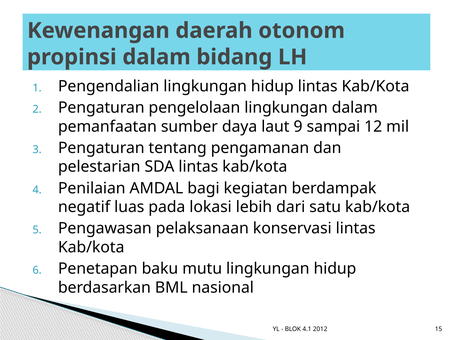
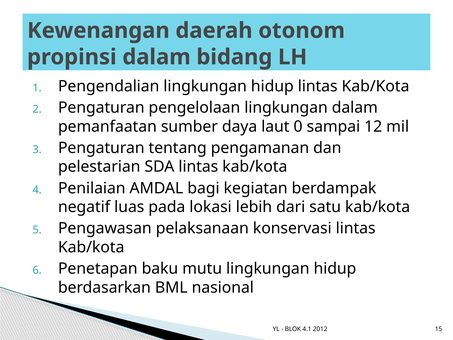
9: 9 -> 0 (298, 126)
